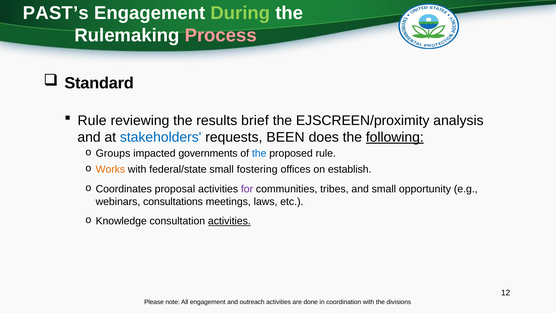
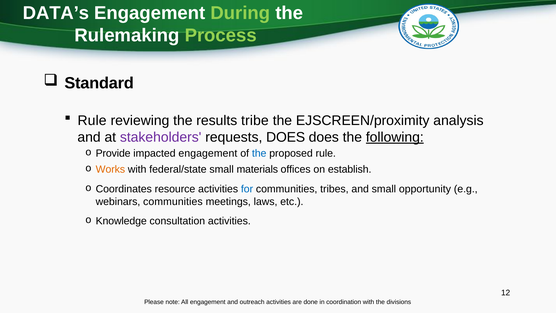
PAST’s: PAST’s -> DATA’s (56, 13)
Process colour: pink -> light green (221, 35)
brief: brief -> tribe (255, 120)
stakeholders colour: blue -> purple (161, 137)
requests BEEN: BEEN -> DOES (286, 137)
Groups: Groups -> Provide (113, 153)
impacted governments: governments -> engagement (208, 153)
fostering: fostering -> materials (257, 169)
proposal: proposal -> resource (175, 189)
for colour: purple -> blue (247, 189)
webinars consultations: consultations -> communities (173, 201)
activities underline: present -> none (229, 221)
